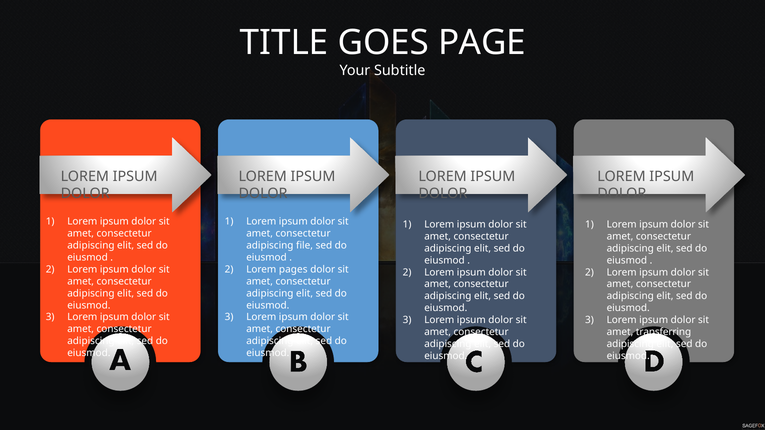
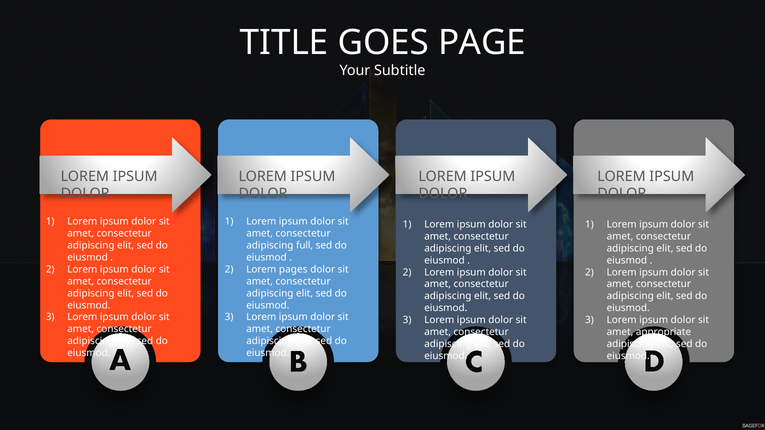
file: file -> full (305, 246)
transferring: transferring -> appropriate (663, 332)
